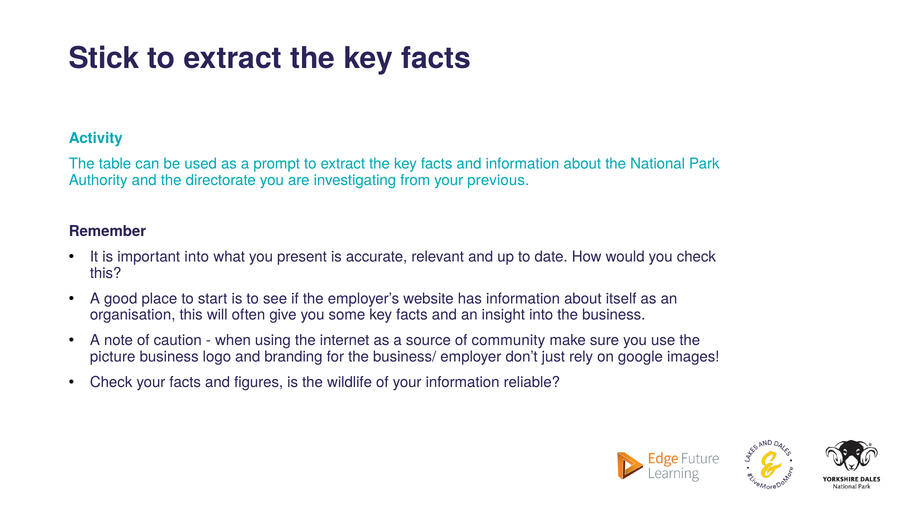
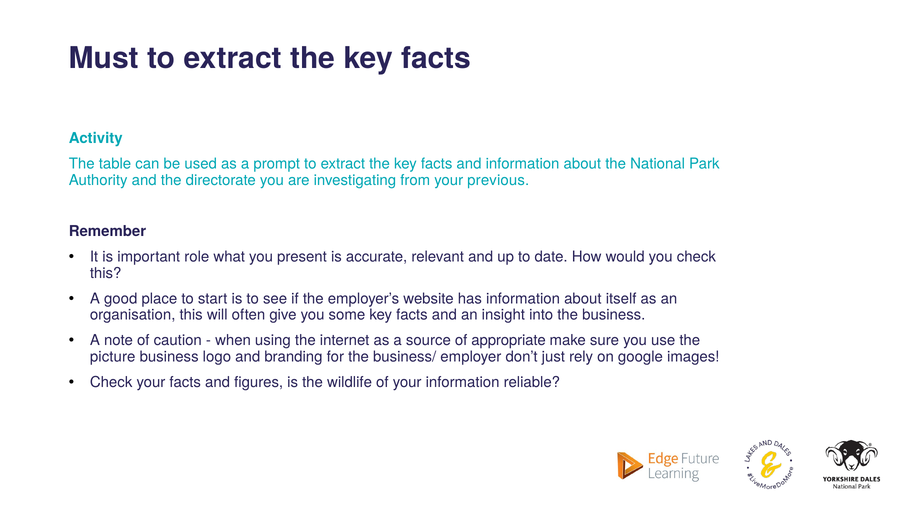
Stick: Stick -> Must (104, 58)
important into: into -> role (197, 257)
community: community -> appropriate (509, 340)
